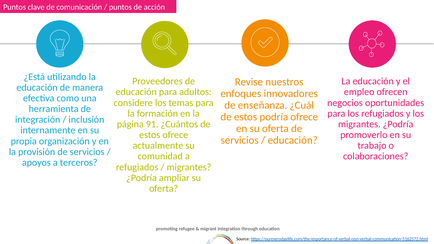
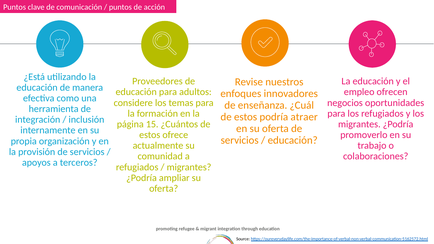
podría ofrece: ofrece -> atraer (304, 117)
91: 91 -> 15 (152, 124)
